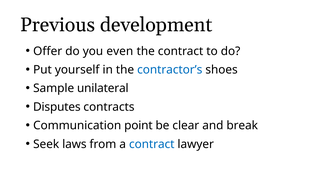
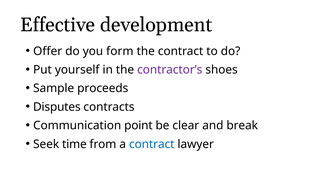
Previous: Previous -> Effective (58, 25)
even: even -> form (120, 51)
contractor’s colour: blue -> purple (170, 70)
unilateral: unilateral -> proceeds (103, 88)
laws: laws -> time (74, 144)
